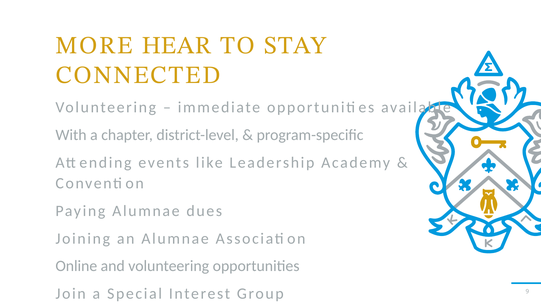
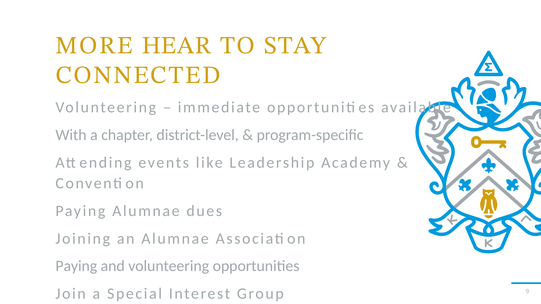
Online: Online -> Paying (76, 266)
